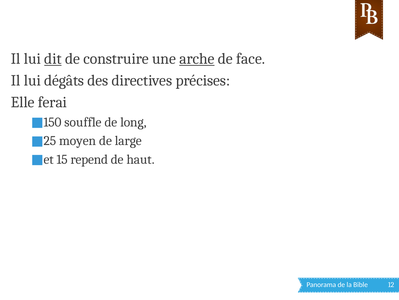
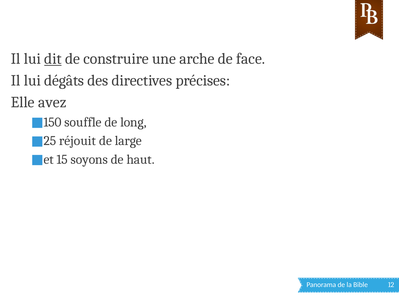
arche underline: present -> none (197, 59)
ferai: ferai -> avez (52, 102)
moyen: moyen -> réjouit (78, 140)
repend: repend -> soyons (89, 159)
